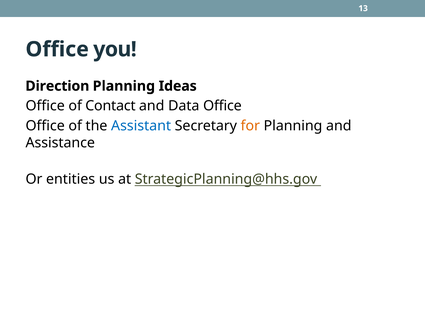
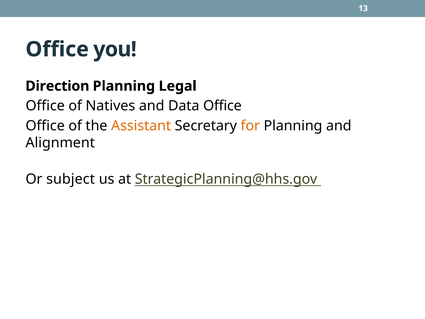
Ideas: Ideas -> Legal (178, 86)
Contact: Contact -> Natives (110, 106)
Assistant colour: blue -> orange (141, 126)
Assistance: Assistance -> Alignment (60, 143)
entities: entities -> subject (71, 179)
